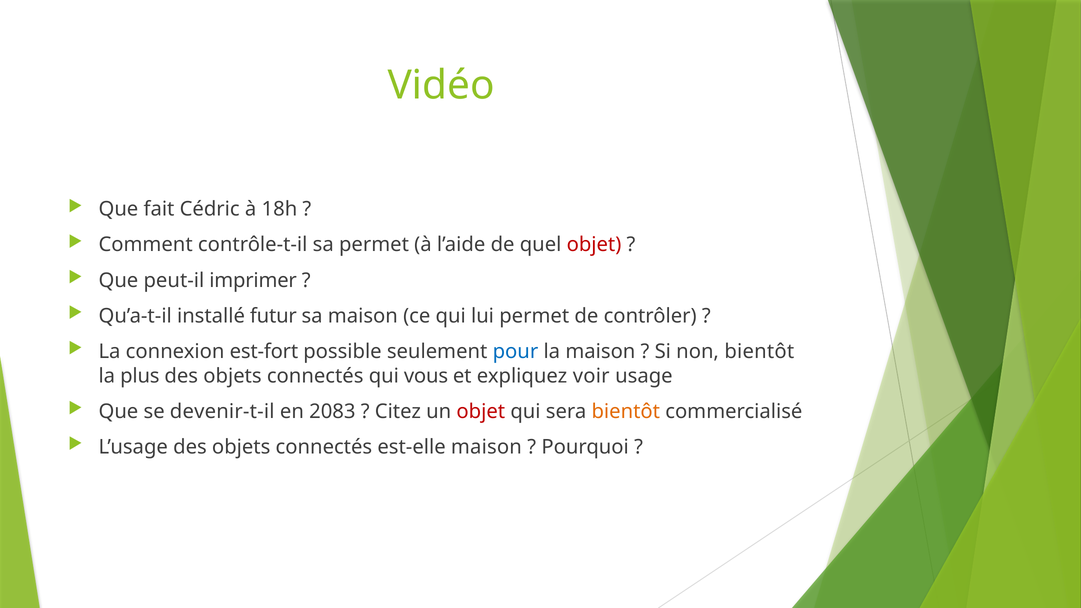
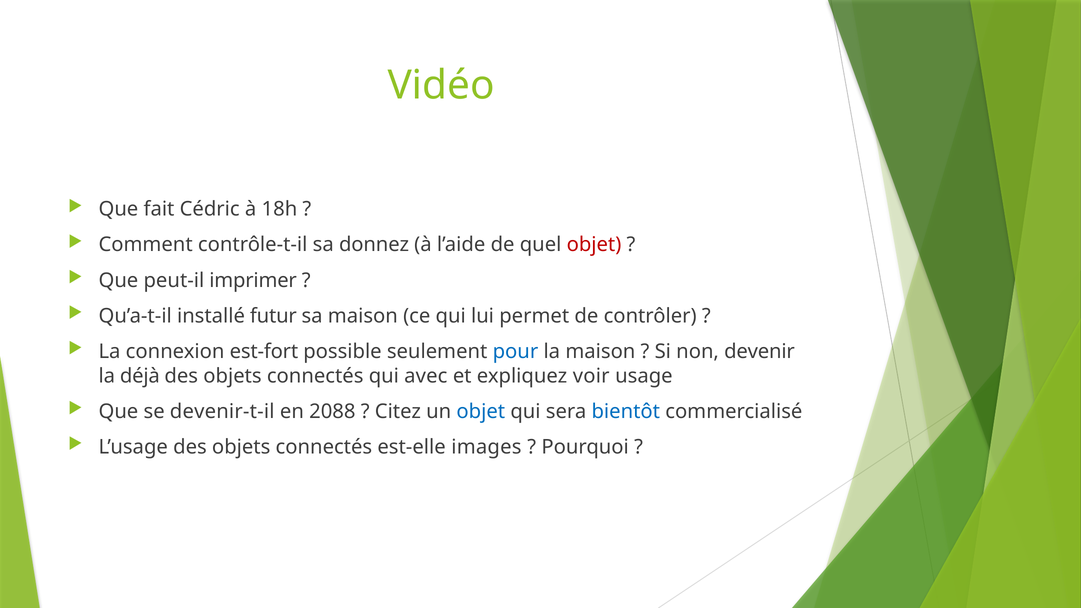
sa permet: permet -> donnez (374, 245)
non bientôt: bientôt -> devenir (760, 352)
plus: plus -> déjà (140, 376)
vous: vous -> avec (426, 376)
2083: 2083 -> 2088 (332, 411)
objet colour: red -> blue (481, 411)
bientôt colour: orange -> blue (626, 411)
est-elle maison: maison -> images (486, 447)
